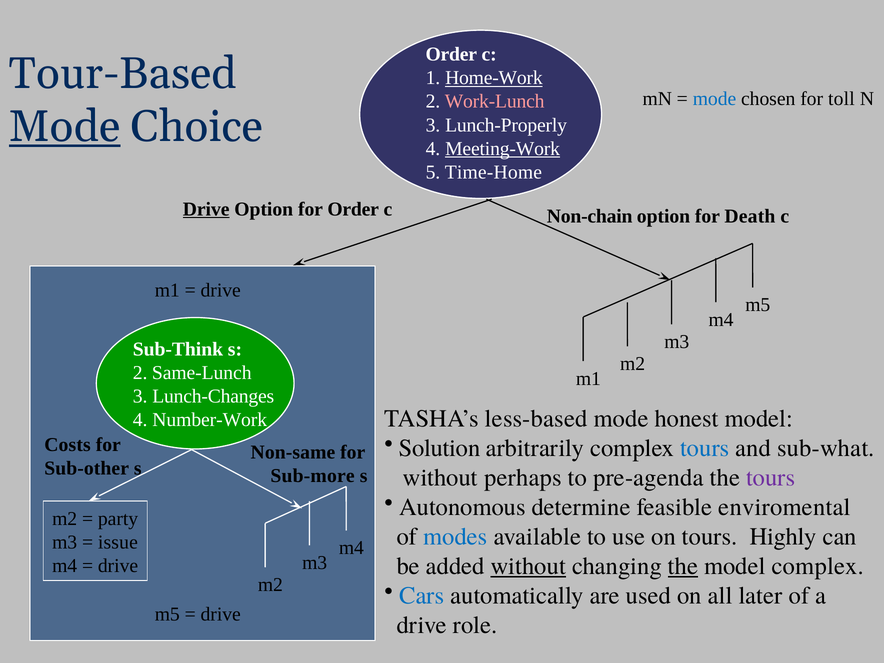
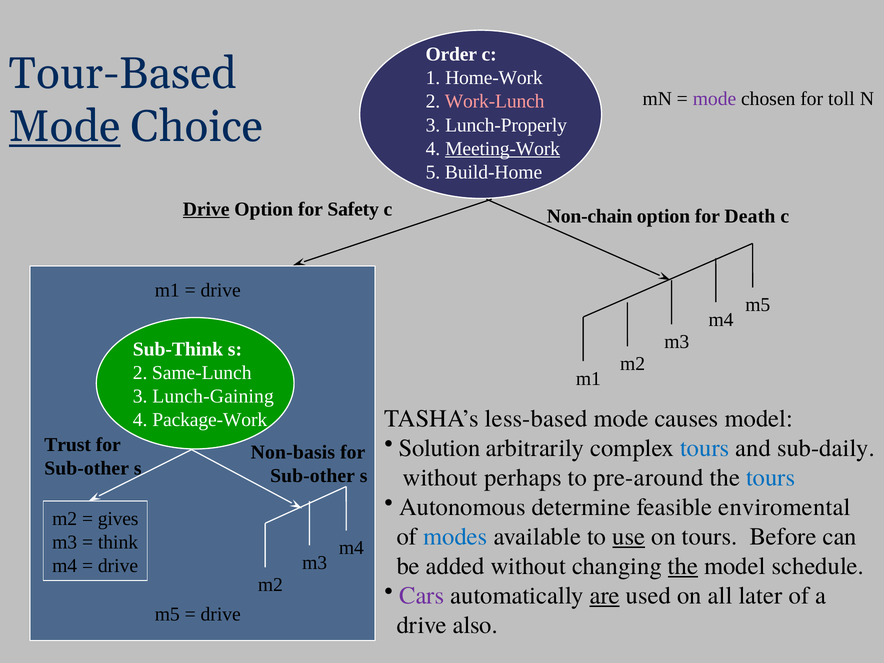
Home-Work underline: present -> none (494, 78)
mode colour: blue -> purple (714, 99)
Time-Home: Time-Home -> Build-Home (493, 172)
for Order: Order -> Safety (353, 209)
Lunch-Changes: Lunch-Changes -> Lunch-Gaining (213, 396)
honest: honest -> causes (687, 419)
Number-Work: Number-Work -> Package-Work (210, 420)
sub-what: sub-what -> sub-daily (826, 448)
Costs: Costs -> Trust (68, 445)
Non-same: Non-same -> Non-basis (293, 452)
Sub-more: Sub-more -> Sub-other (313, 476)
pre-agenda: pre-agenda -> pre-around (648, 478)
tours colour: purple -> blue (771, 478)
party: party -> gives (118, 519)
use underline: none -> present (629, 536)
Highly: Highly -> Before (783, 536)
issue: issue -> think (118, 542)
without underline: present -> none (528, 566)
model complex: complex -> schedule (818, 566)
Cars colour: blue -> purple (422, 595)
are underline: none -> present (605, 595)
role: role -> also (475, 625)
